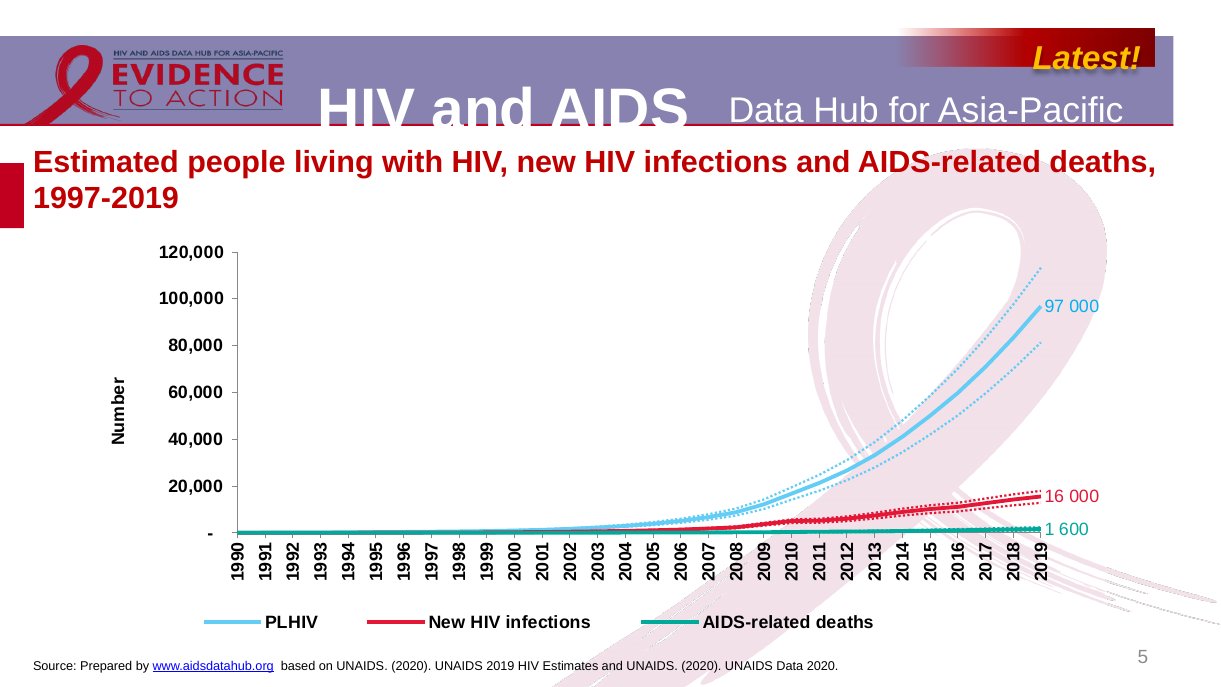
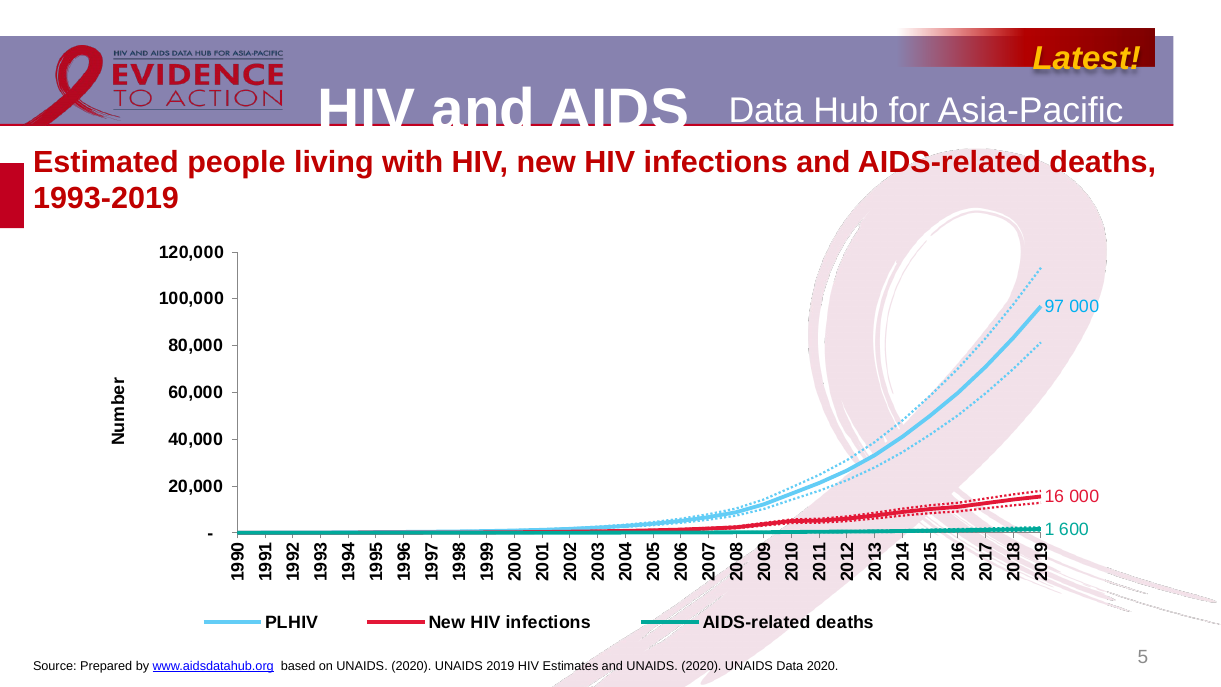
1997-2019: 1997-2019 -> 1993-2019 (106, 199)
